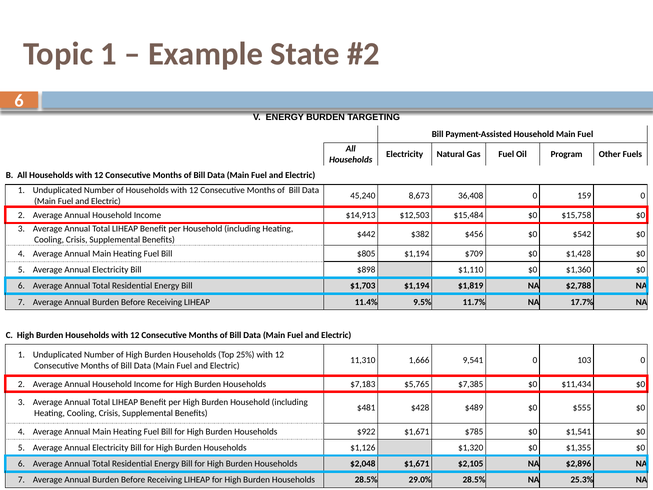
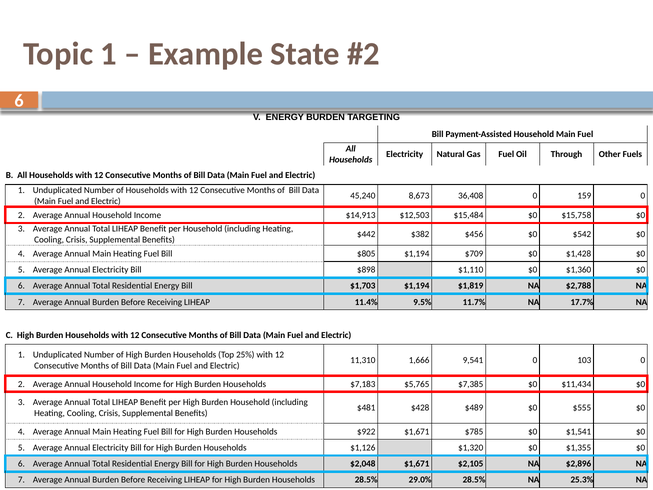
Program: Program -> Through (567, 154)
